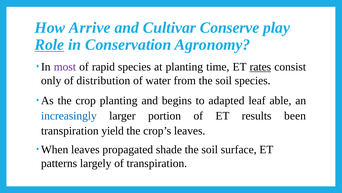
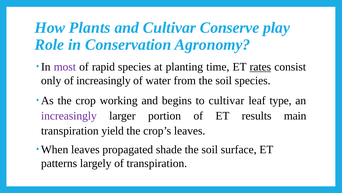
Arrive: Arrive -> Plants (90, 28)
Role underline: present -> none (49, 44)
of distribution: distribution -> increasingly (103, 80)
crop planting: planting -> working (119, 100)
to adapted: adapted -> cultivar (226, 100)
able: able -> type (281, 100)
increasingly colour: blue -> purple (69, 115)
been: been -> main (295, 115)
